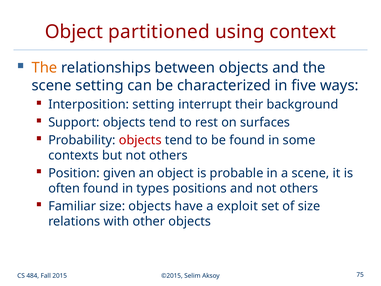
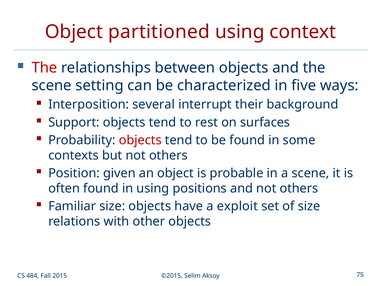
The colour: orange -> red (44, 68)
Interposition setting: setting -> several (154, 104)
in types: types -> using (153, 188)
